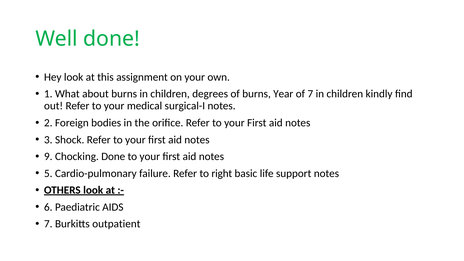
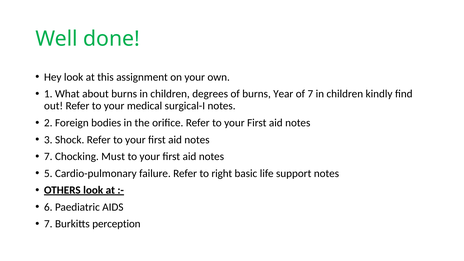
9: 9 -> 7 (48, 157)
Chocking Done: Done -> Must (113, 157)
outpatient: outpatient -> perception (116, 224)
